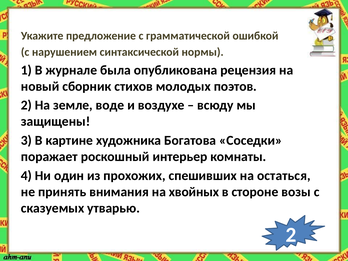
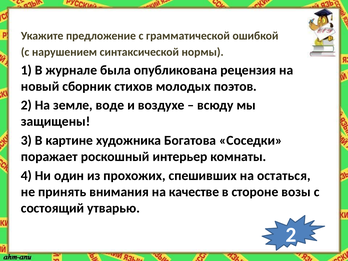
хвойных: хвойных -> качестве (194, 192)
сказуемых: сказуемых -> состоящий (53, 208)
